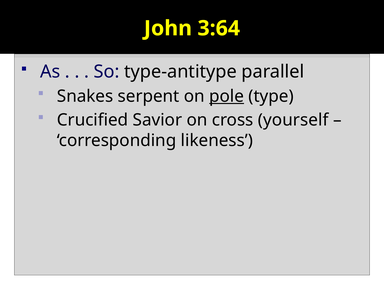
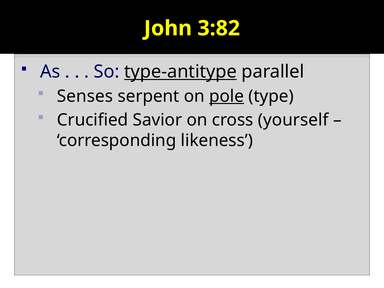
3:64: 3:64 -> 3:82 (219, 28)
type-antitype underline: none -> present (181, 72)
Snakes: Snakes -> Senses (85, 96)
